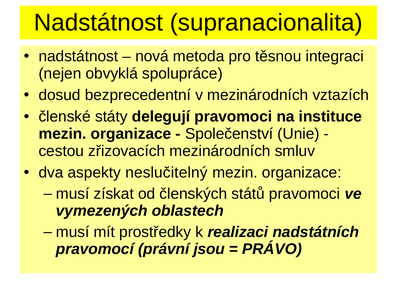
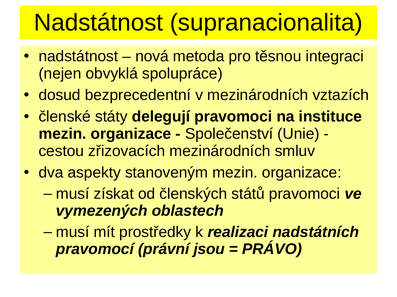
neslučitelný: neslučitelný -> stanoveným (167, 173)
